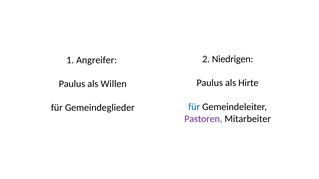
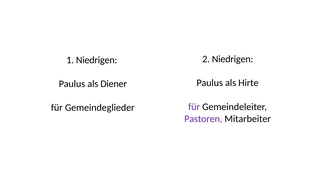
1 Angreifer: Angreifer -> Niedrigen (97, 60)
Willen: Willen -> Diener (114, 84)
für colour: blue -> purple (194, 107)
